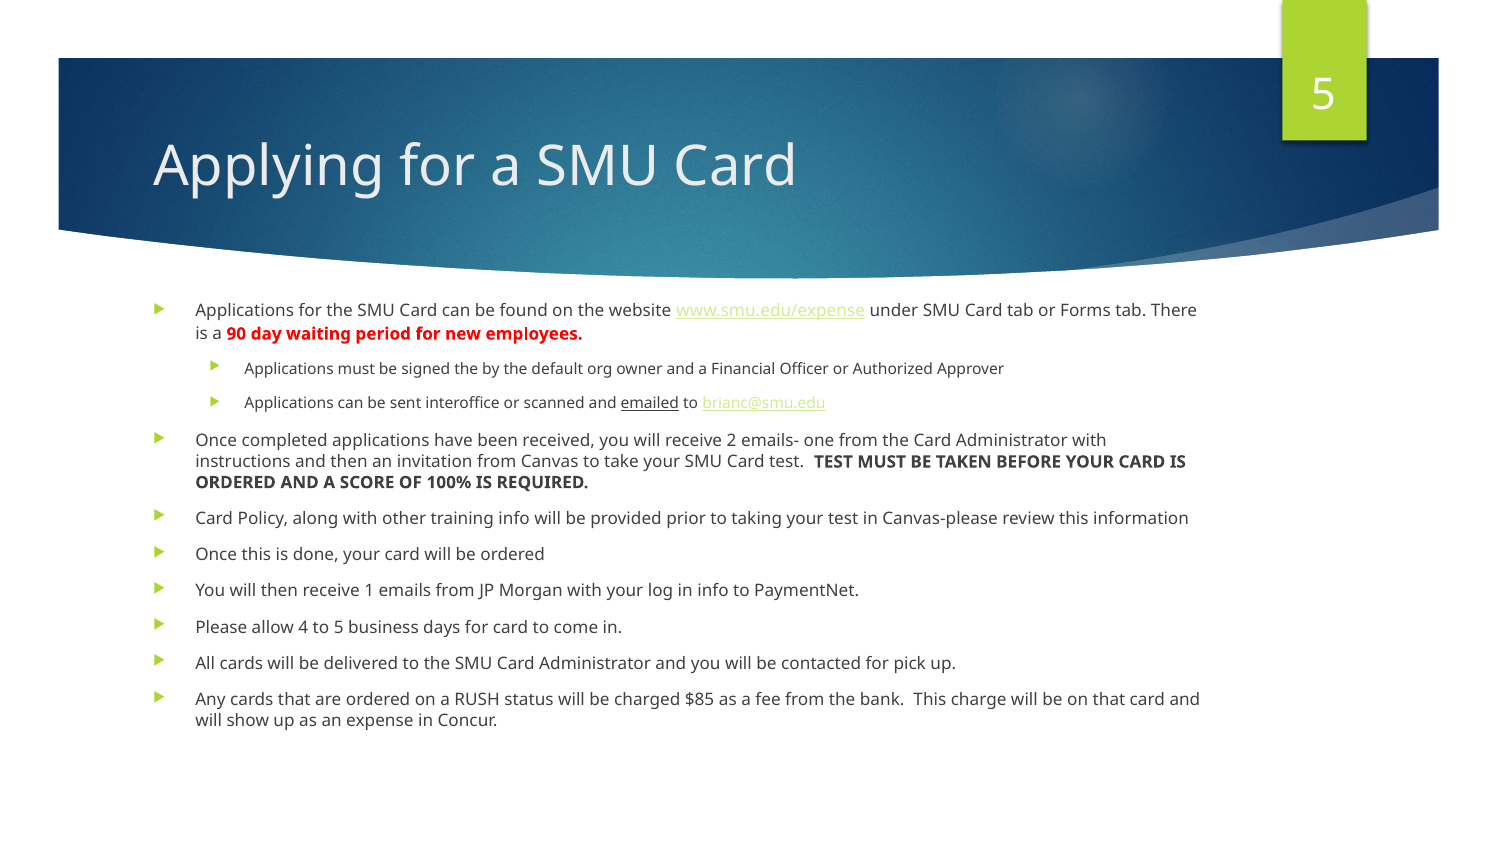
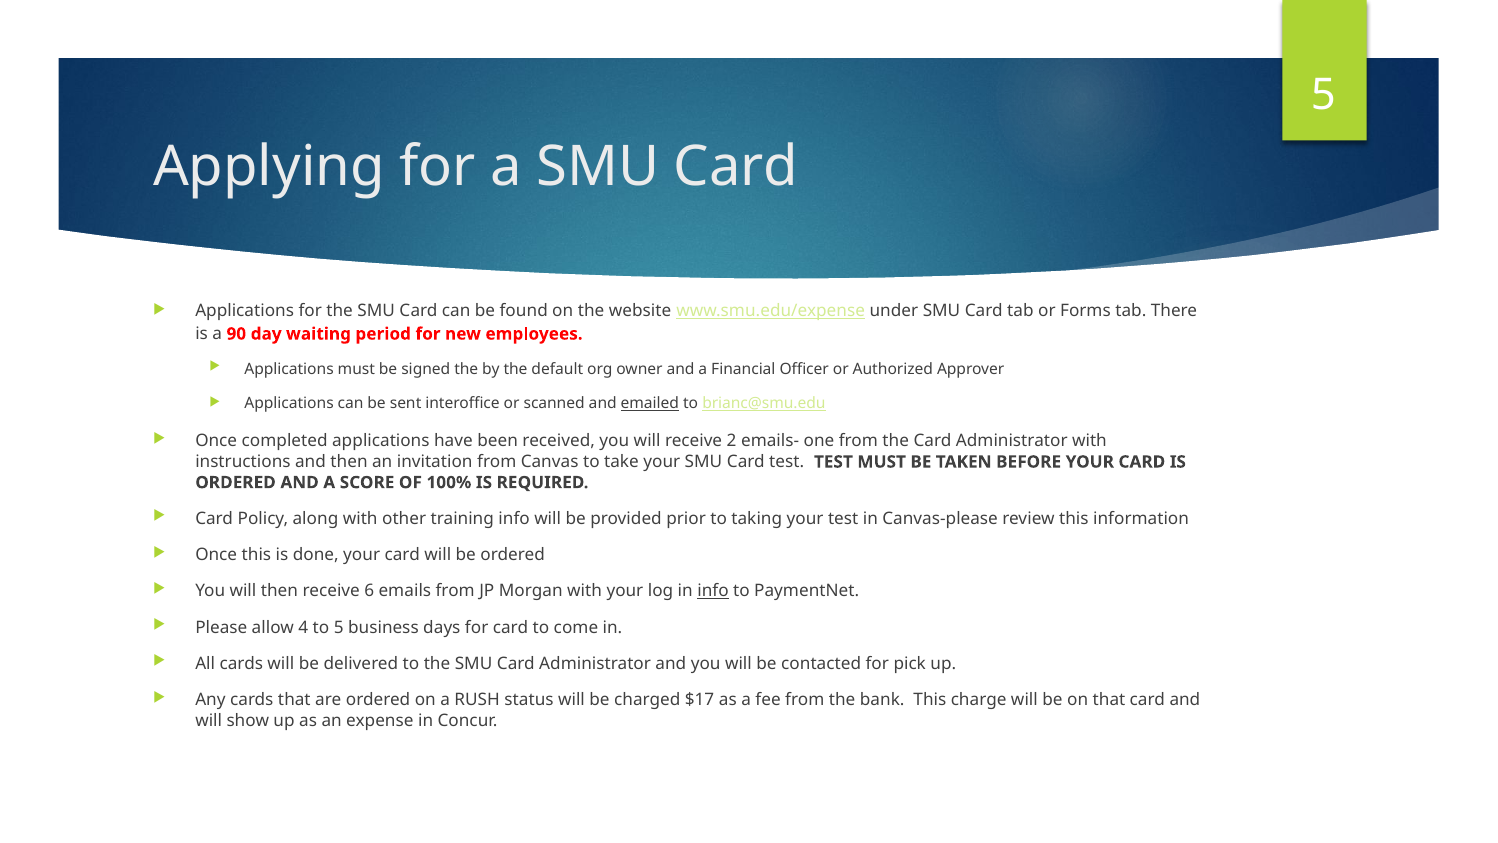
1: 1 -> 6 (369, 591)
info underline: none -> present (713, 591)
$85: $85 -> $17 (700, 700)
